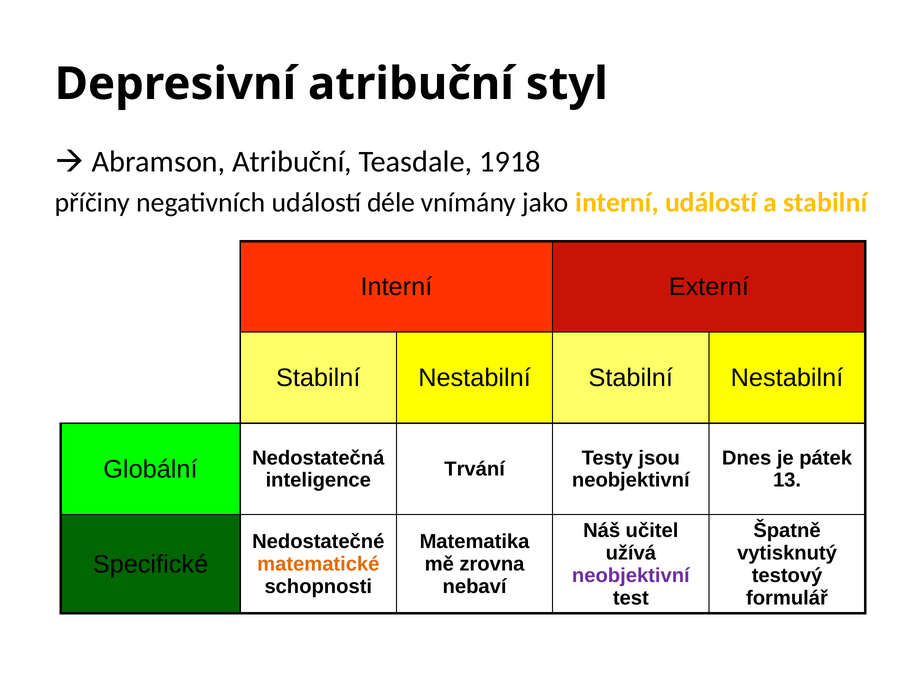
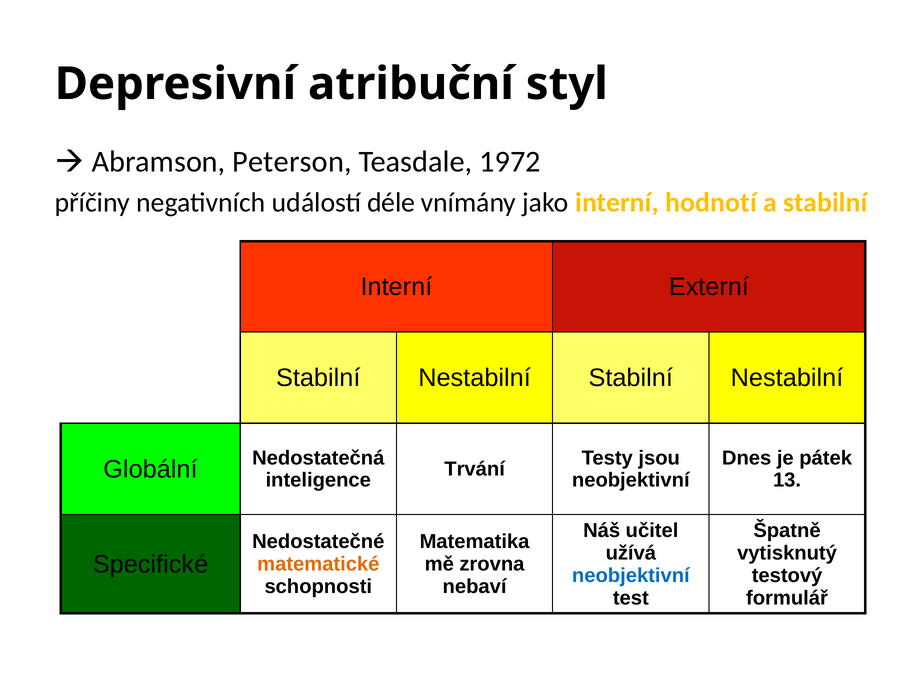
Abramson Atribuční: Atribuční -> Peterson (292, 162)
1918: 1918 -> 1972 (510, 162)
interní událostí: událostí -> hodnotí (711, 202)
neobjektivní colour: purple -> blue (631, 576)
